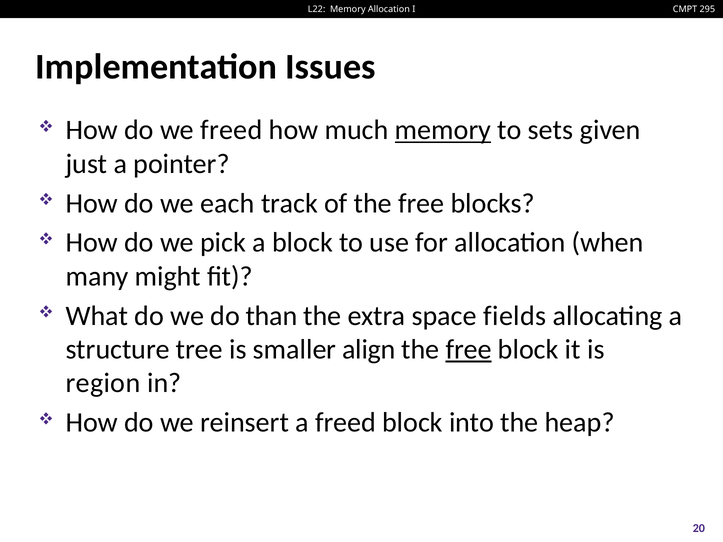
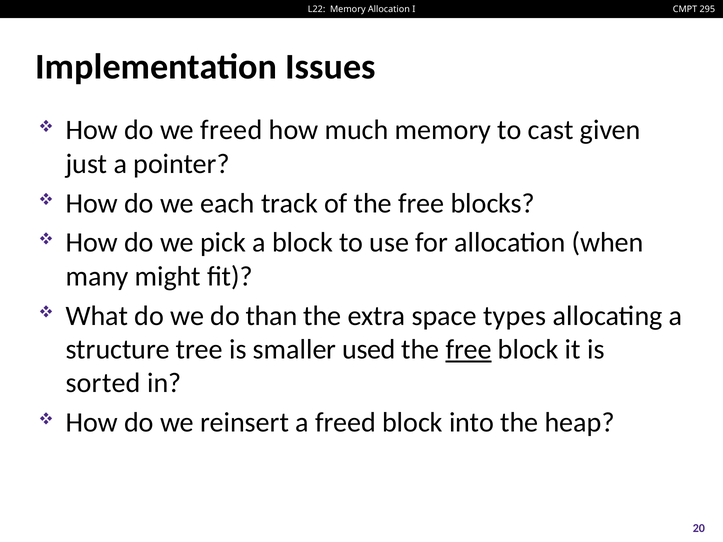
memory underline: present -> none (443, 130)
sets: sets -> cast (551, 130)
fields: fields -> types (515, 316)
align: align -> used (369, 350)
region: region -> sorted (103, 383)
